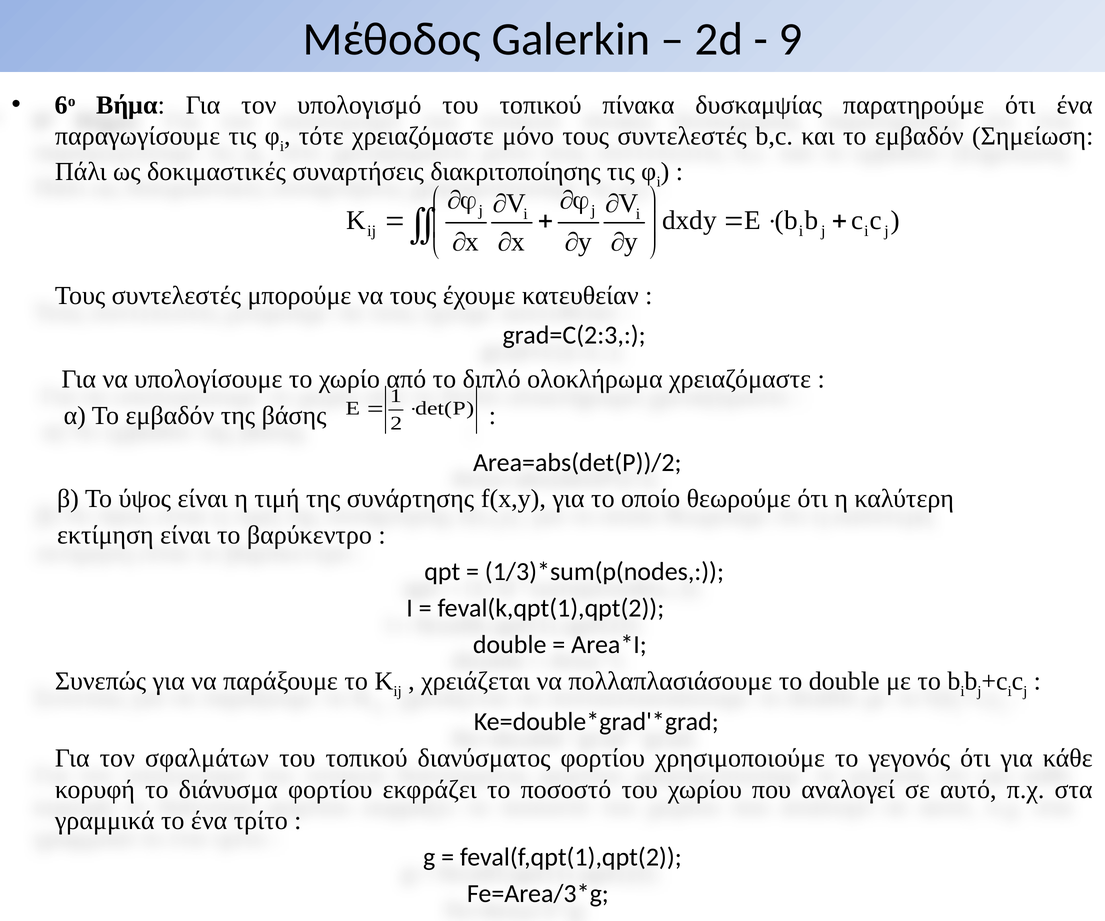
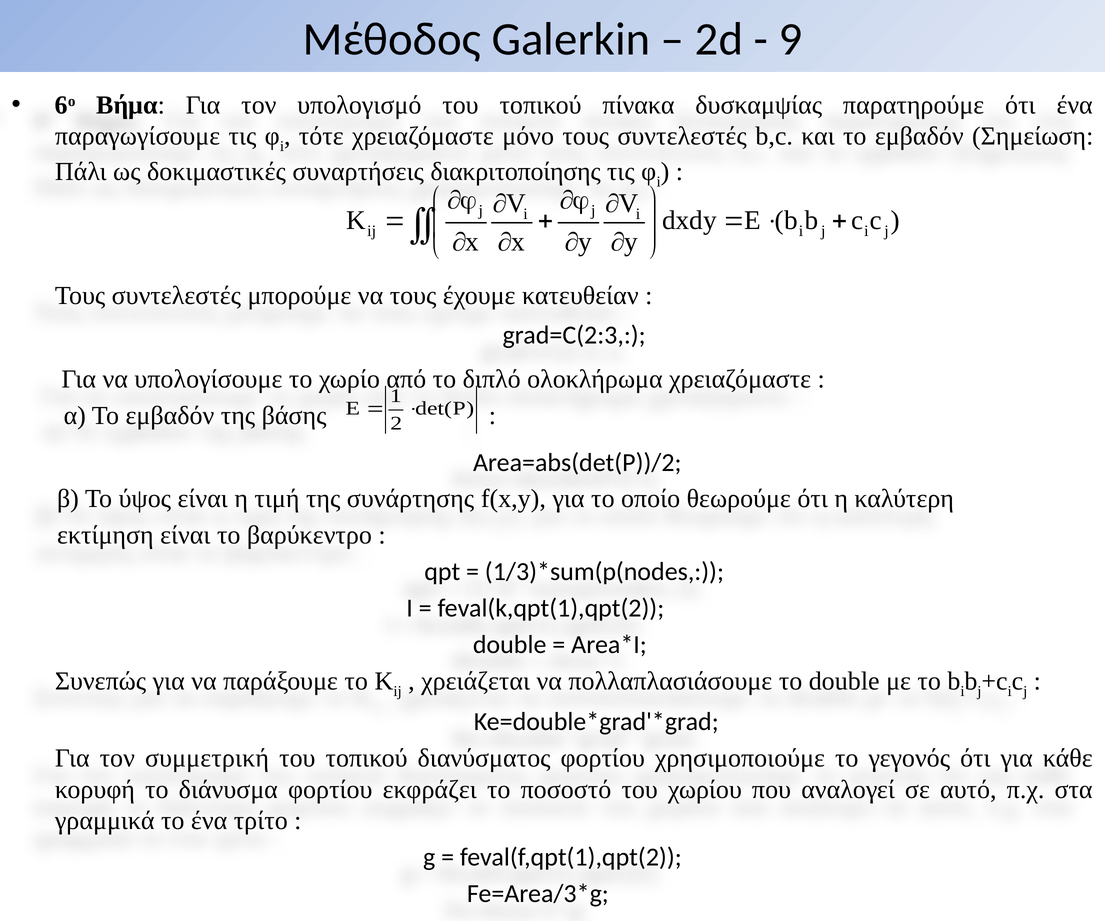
σφαλμάτων: σφαλμάτων -> συμμετρική (207, 758)
